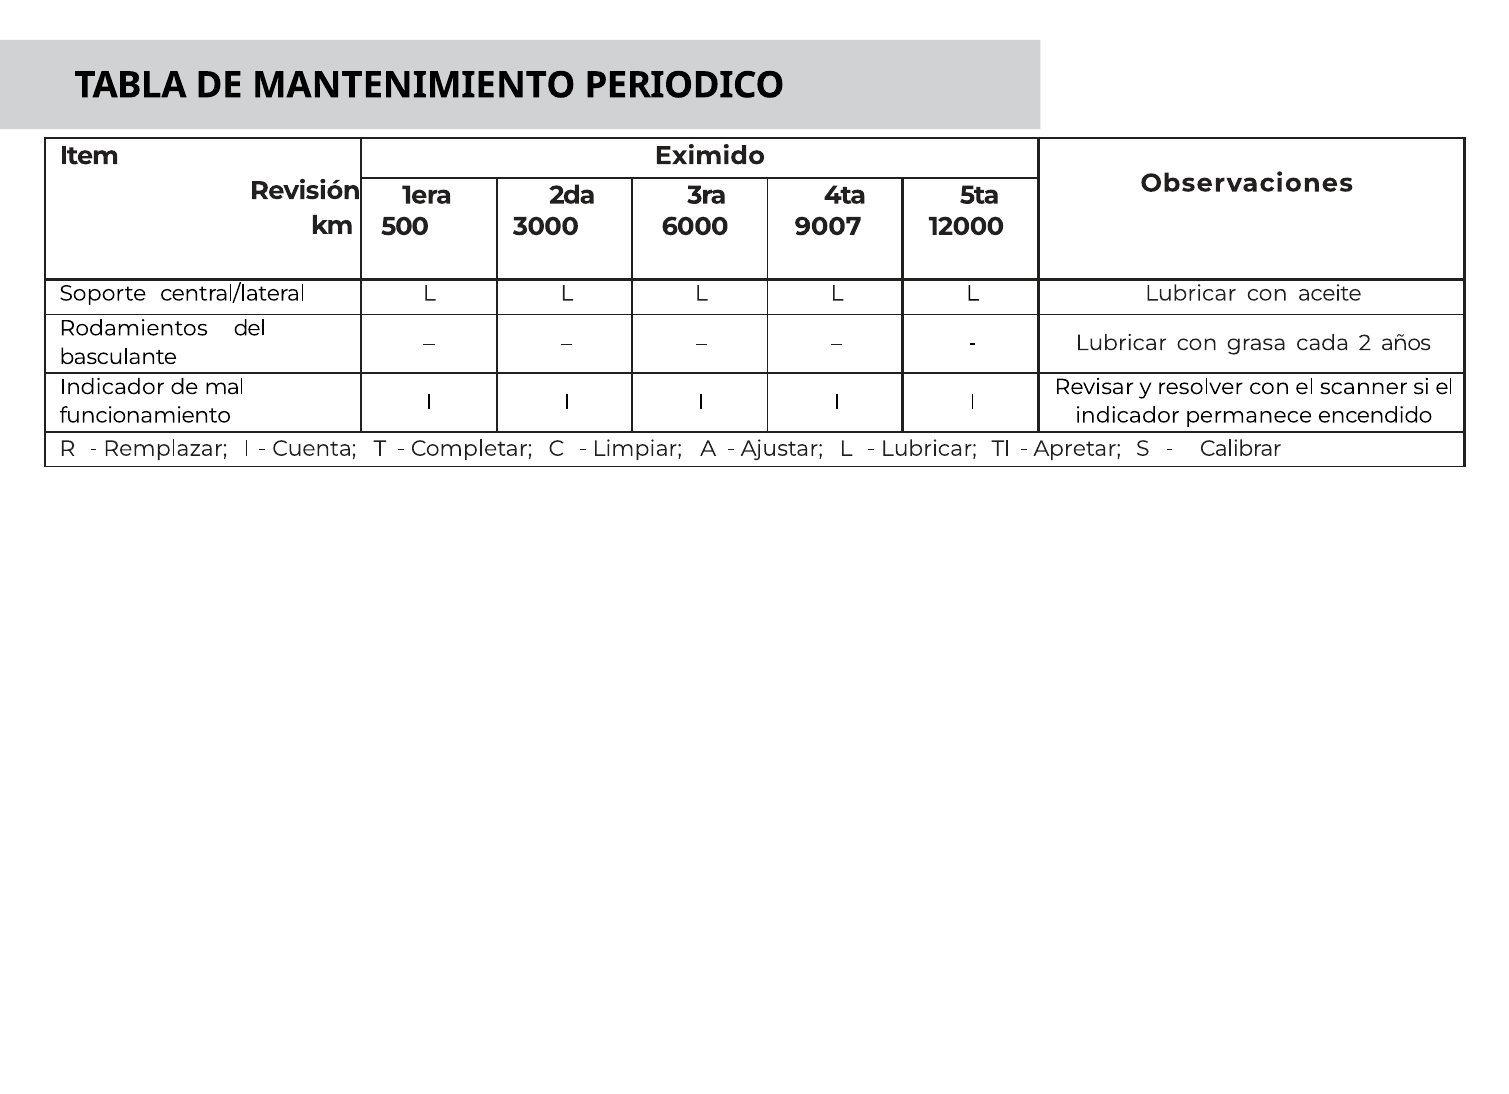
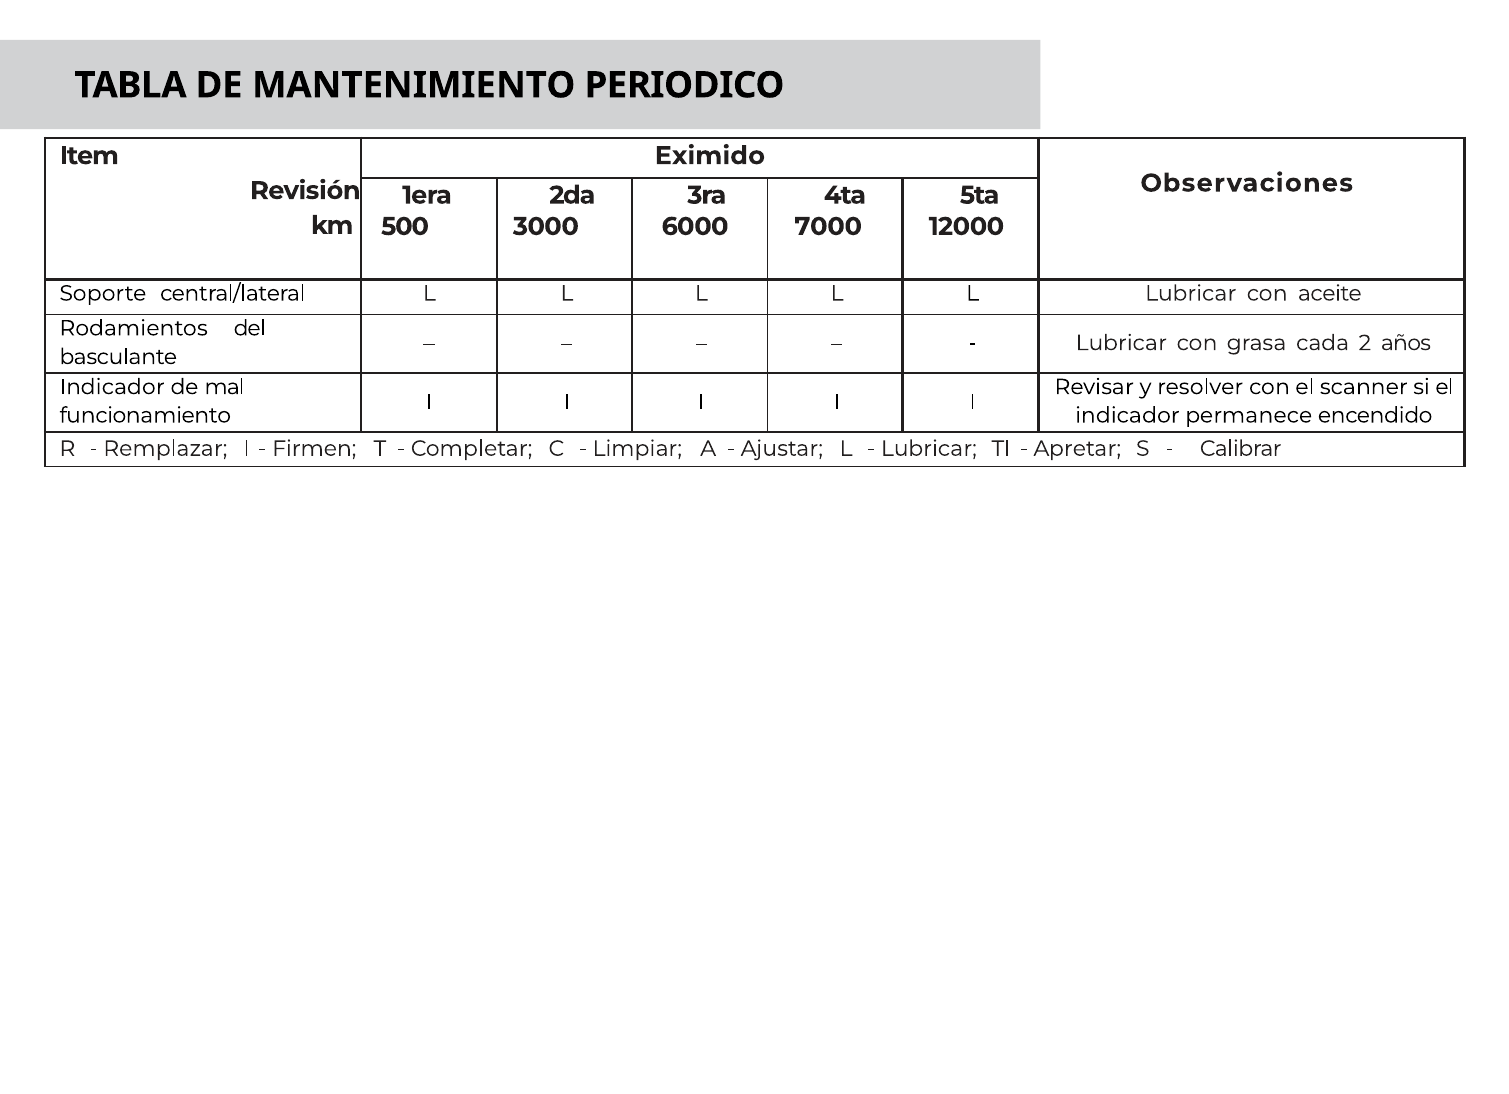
9007: 9007 -> 7000 (828, 227)
Cuenta: Cuenta -> Firmen (314, 449)
